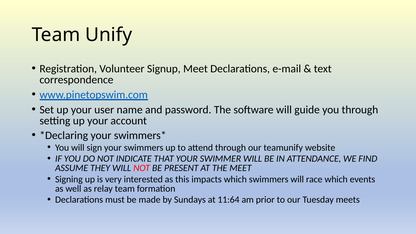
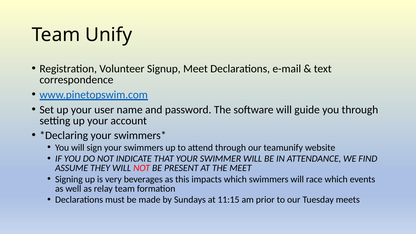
interested: interested -> beverages (143, 179)
11:64: 11:64 -> 11:15 (229, 200)
